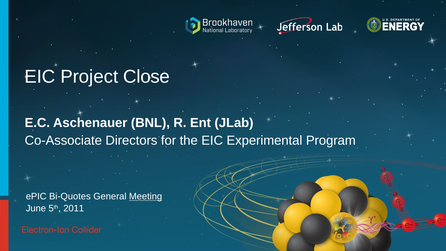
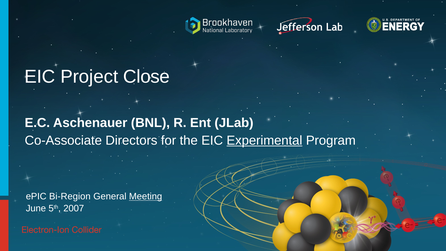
Experimental underline: none -> present (264, 140)
Bi-Quotes: Bi-Quotes -> Bi-Region (70, 196)
2011: 2011 -> 2007 (74, 208)
